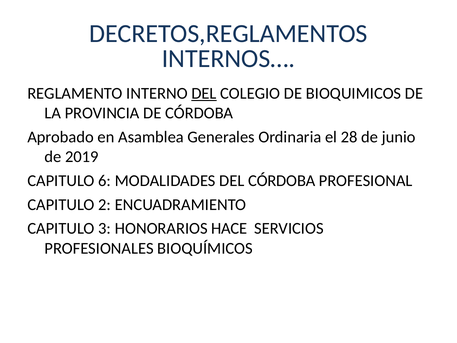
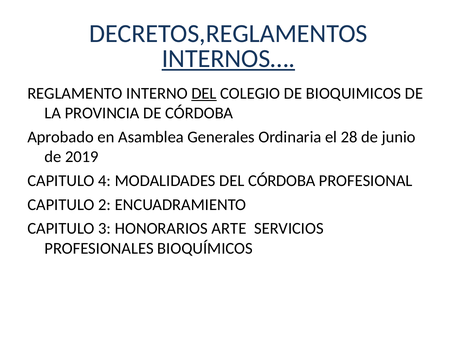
INTERNOS… underline: none -> present (228, 59)
6: 6 -> 4 (105, 181)
HACE: HACE -> ARTE (229, 228)
